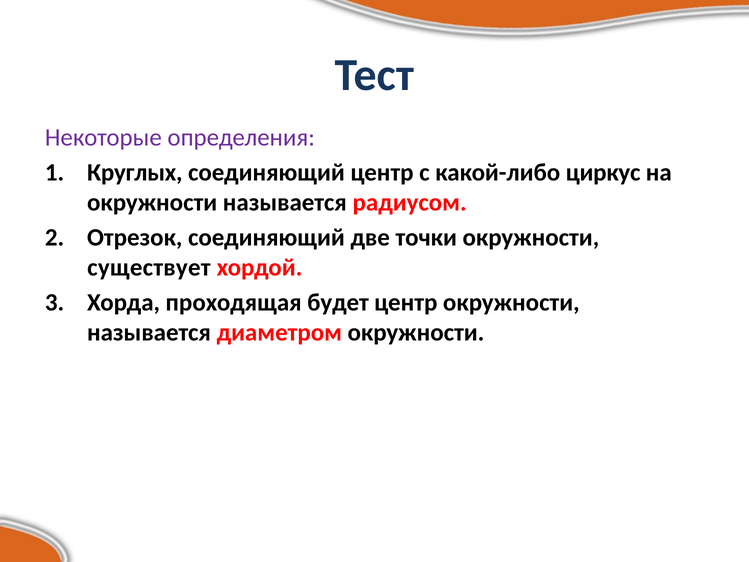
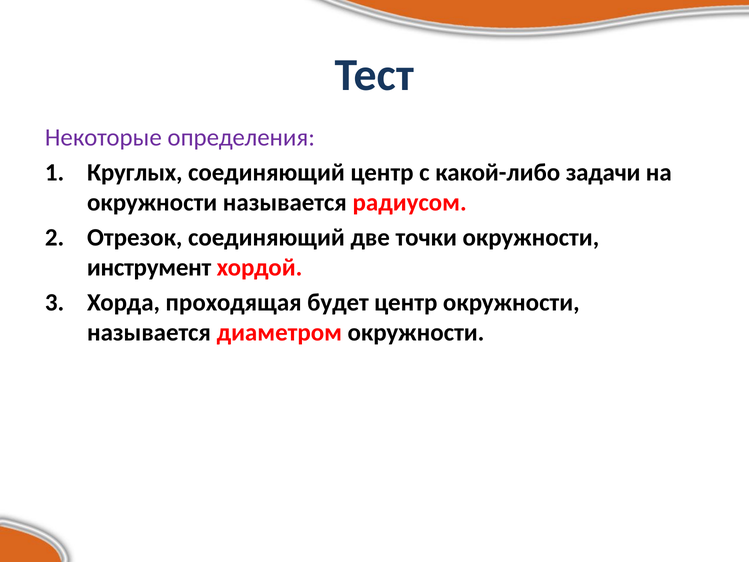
циркус: циркус -> задачи (603, 172)
существует: существует -> инструмент (149, 267)
